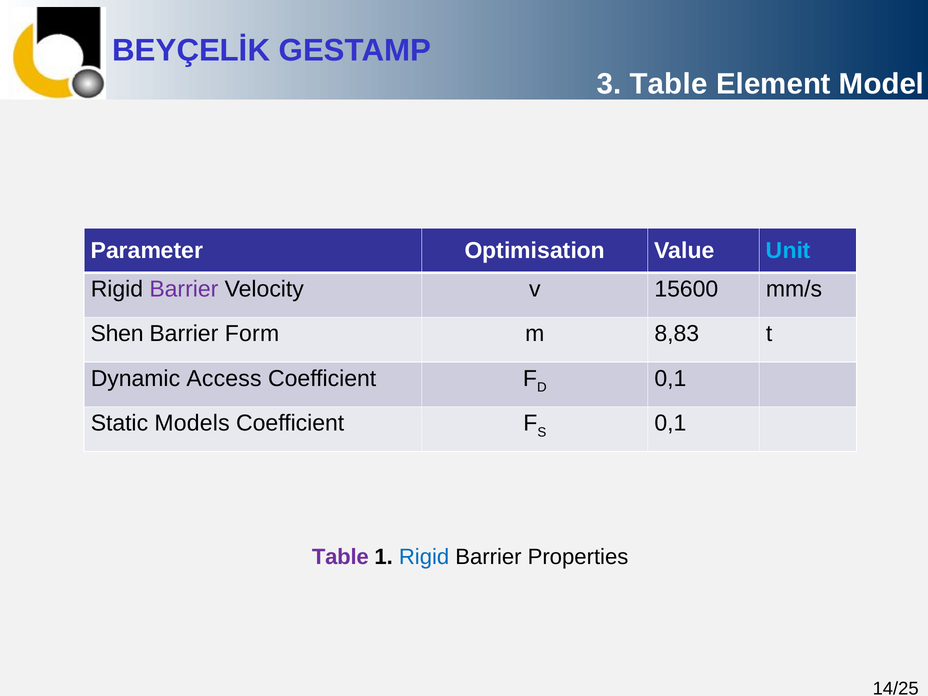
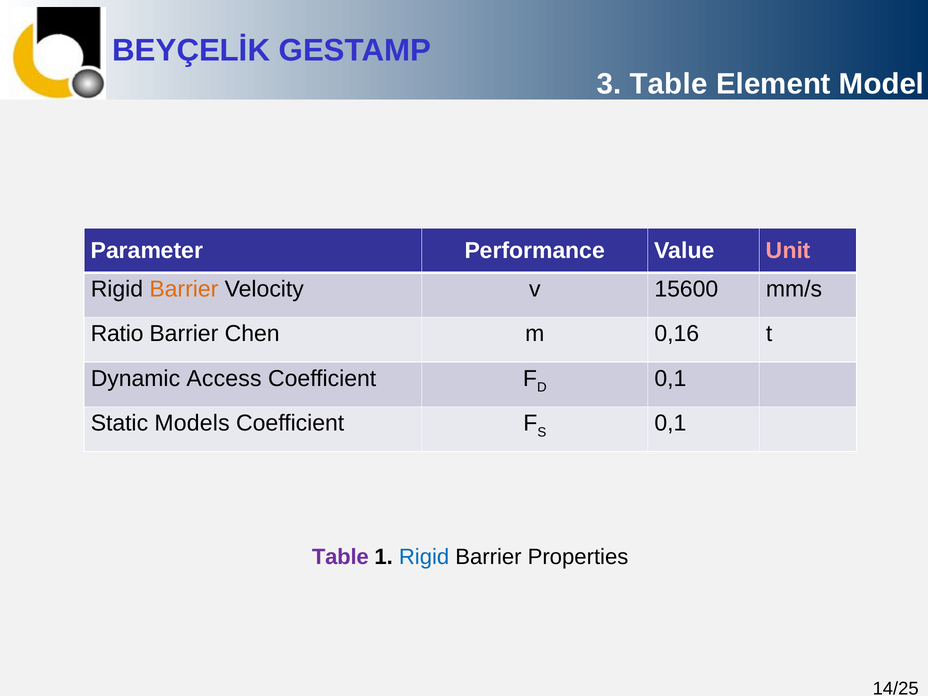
Optimisation: Optimisation -> Performance (535, 251)
Unit colour: light blue -> pink (788, 251)
Barrier colour: purple -> orange (184, 289)
Shen: Shen -> Ratio (117, 334)
Form: Form -> Chen (252, 334)
8,83: 8,83 -> 0,16 (677, 334)
